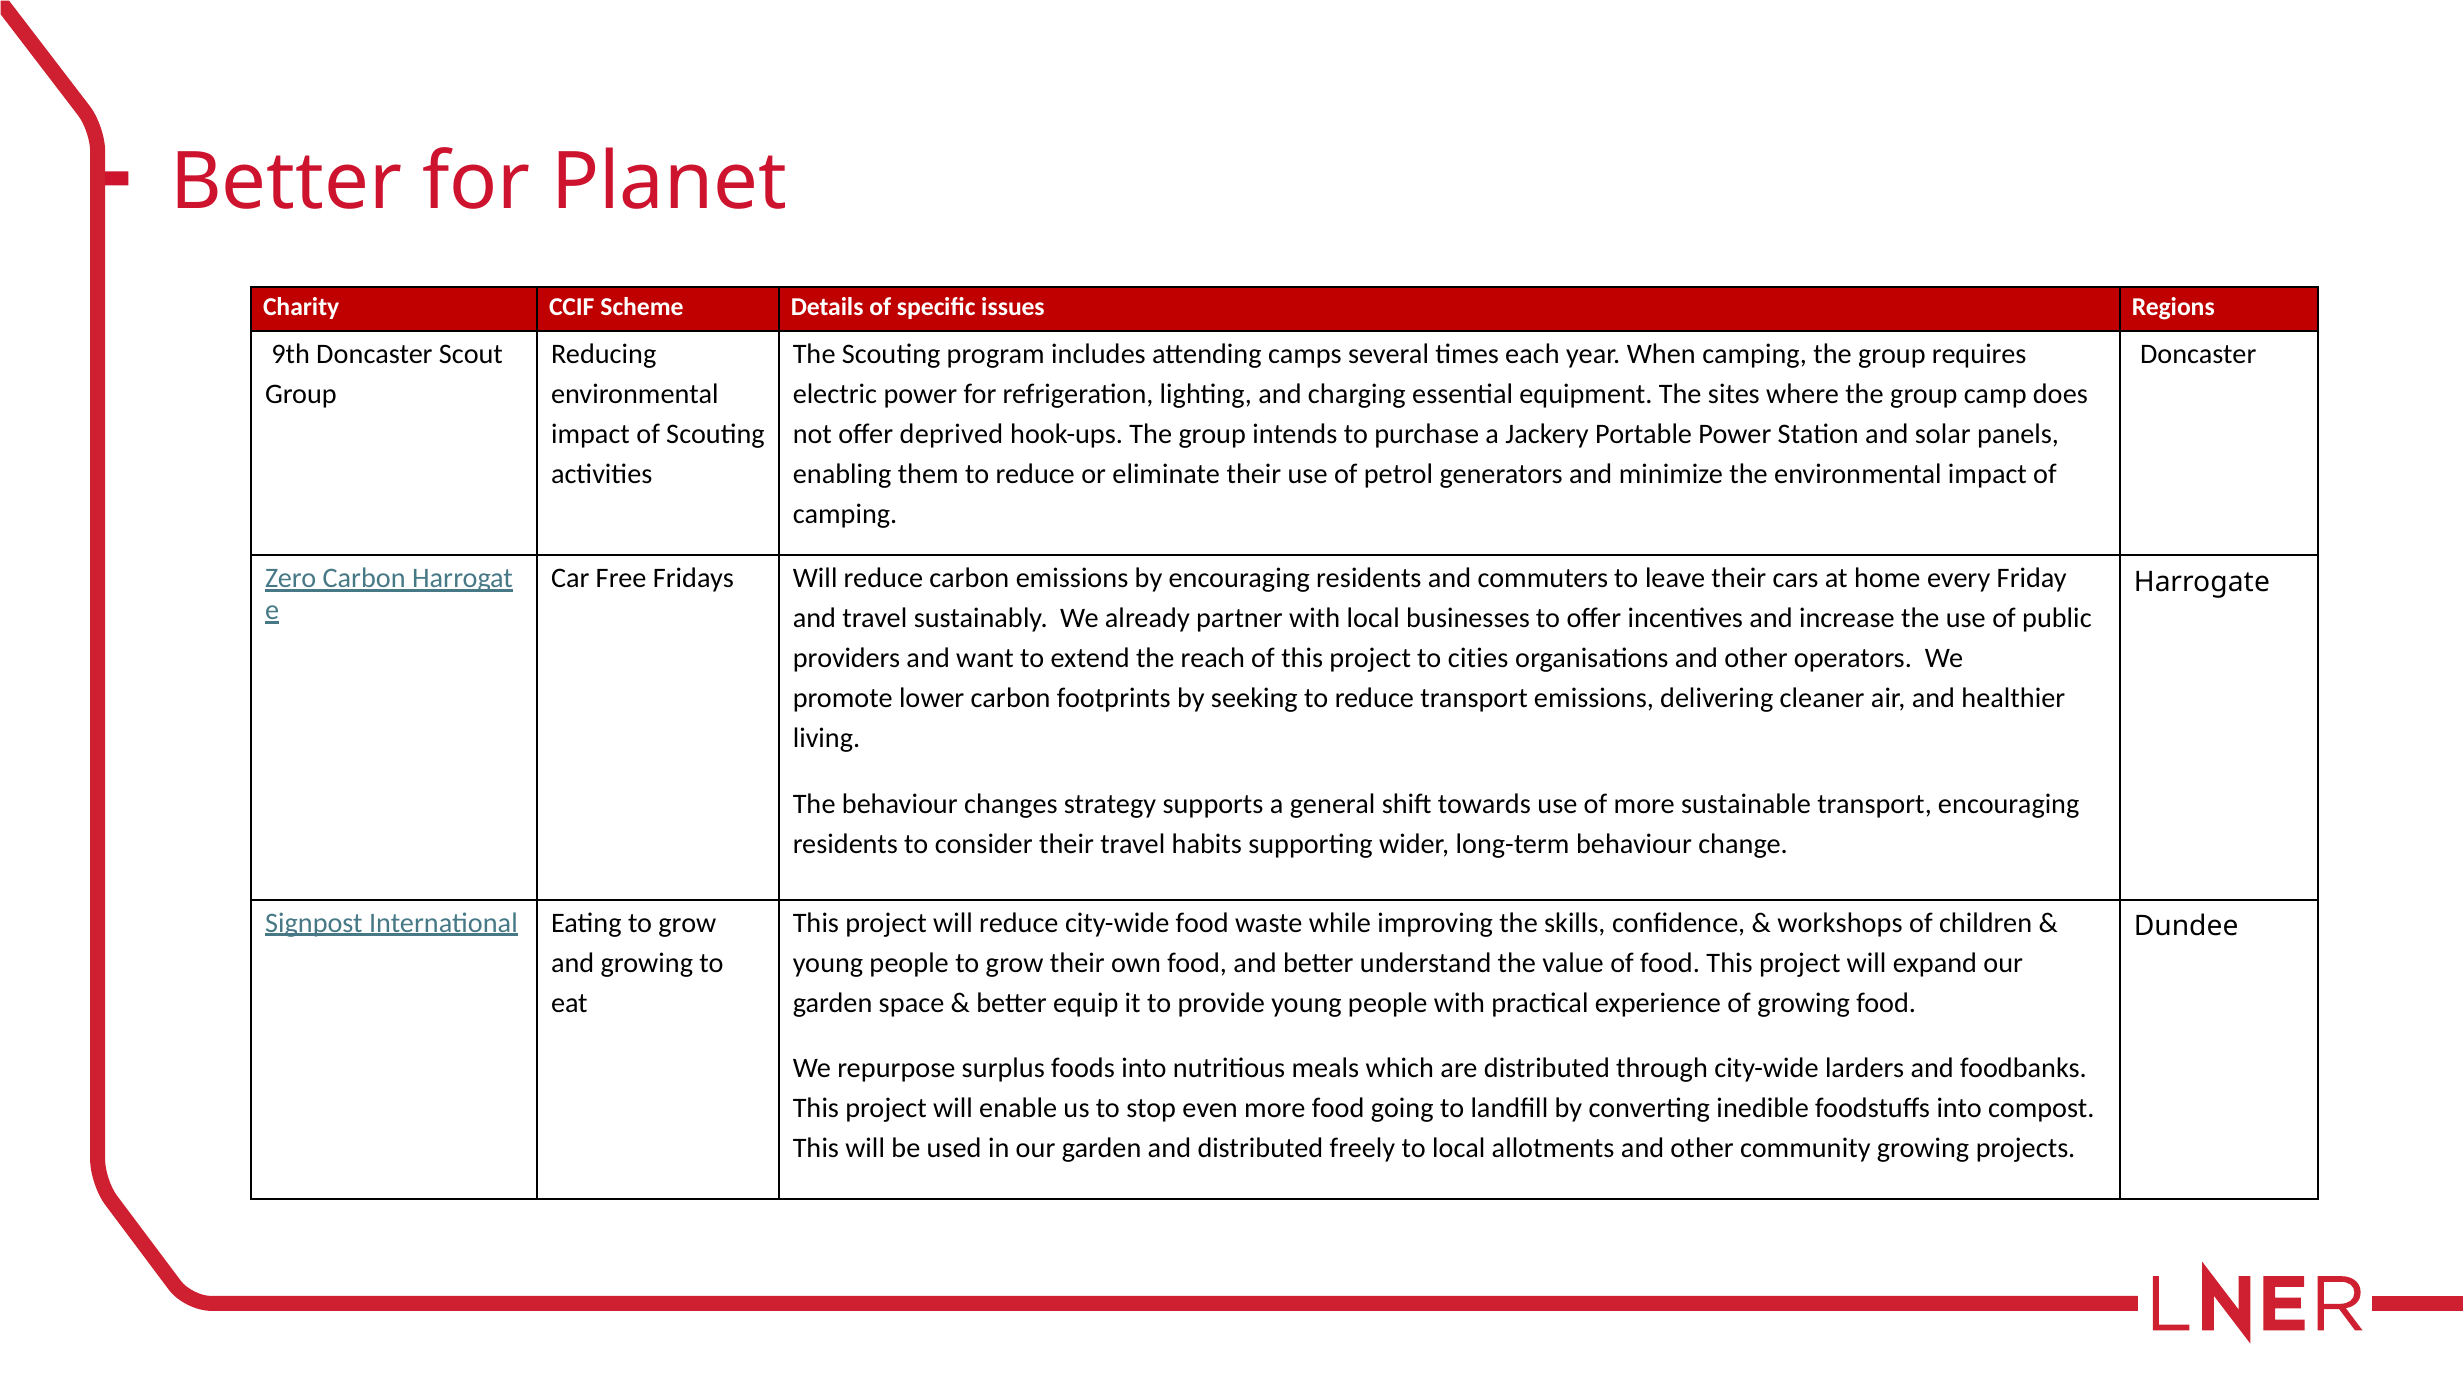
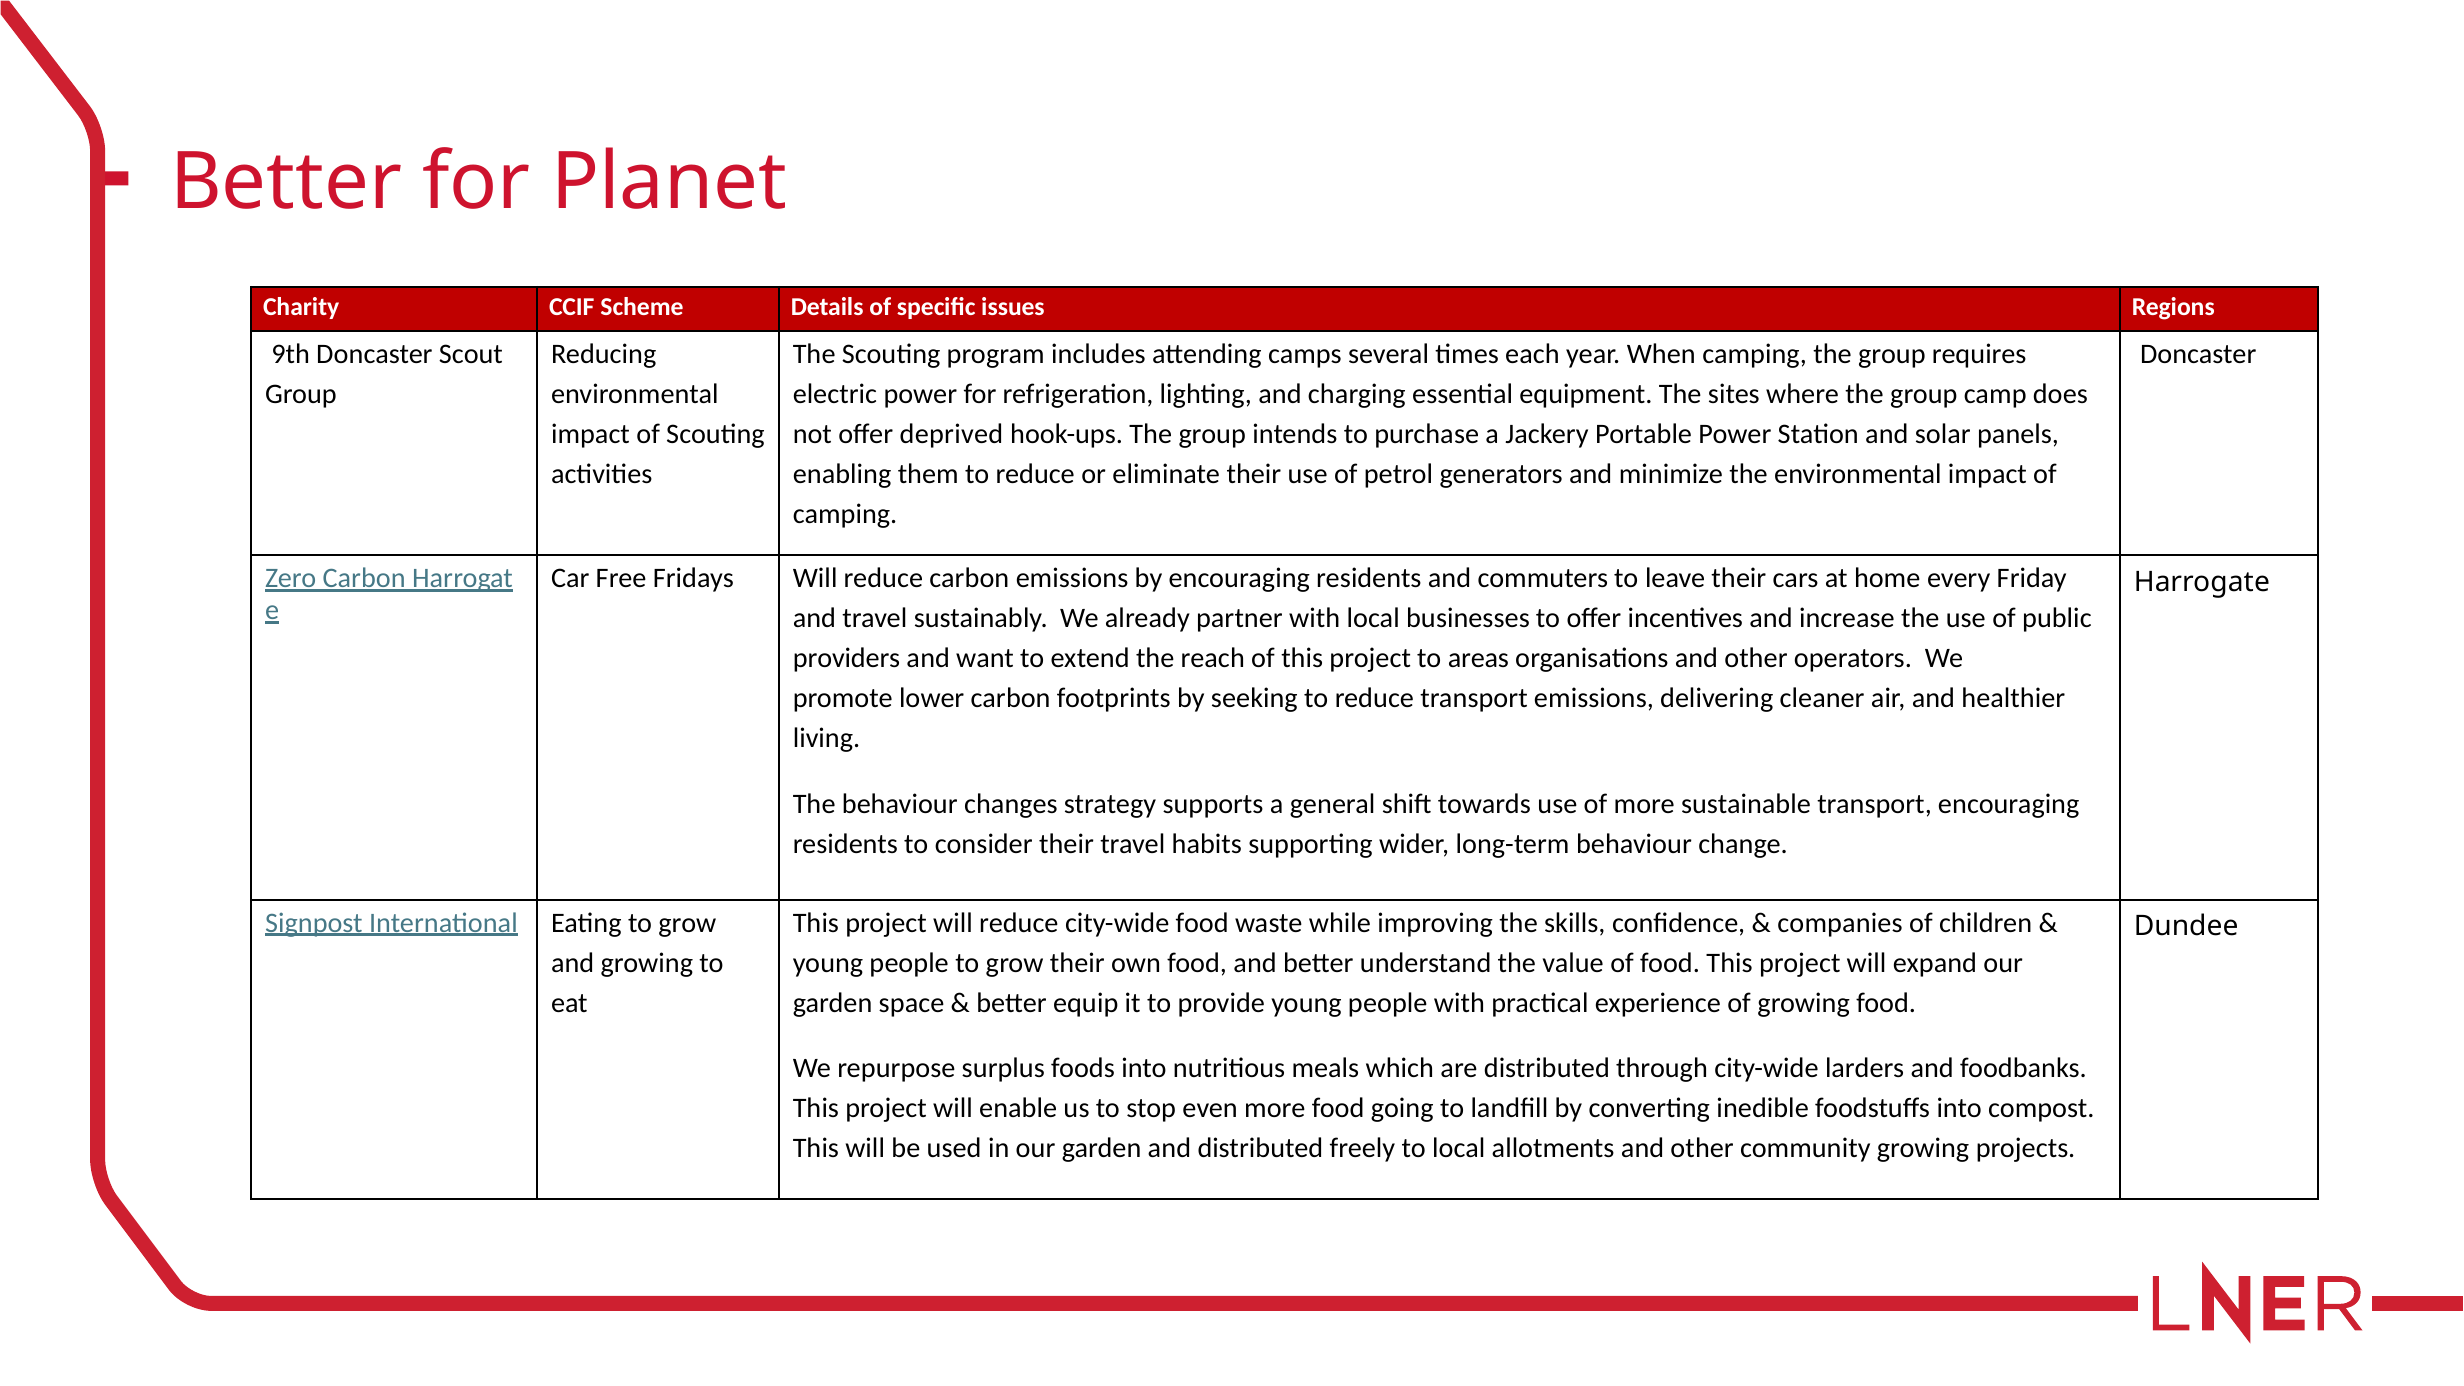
cities: cities -> areas (1478, 658)
workshops: workshops -> companies (1840, 923)
